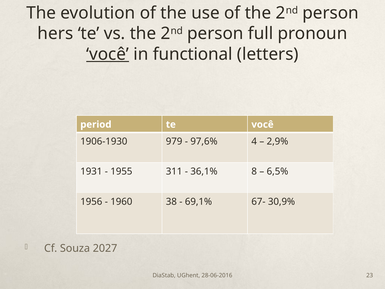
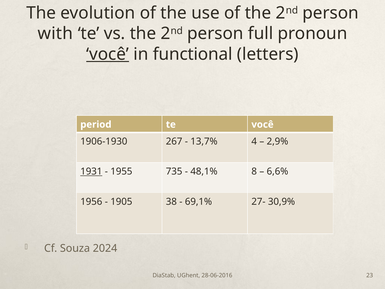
hers: hers -> with (55, 34)
979: 979 -> 267 (174, 141)
97,6%: 97,6% -> 13,7% (204, 141)
1931 underline: none -> present (91, 171)
311: 311 -> 735 (174, 171)
36,1%: 36,1% -> 48,1% (204, 171)
6,5%: 6,5% -> 6,6% (277, 171)
1960: 1960 -> 1905 (121, 201)
67-: 67- -> 27- (258, 201)
2027: 2027 -> 2024 (105, 248)
